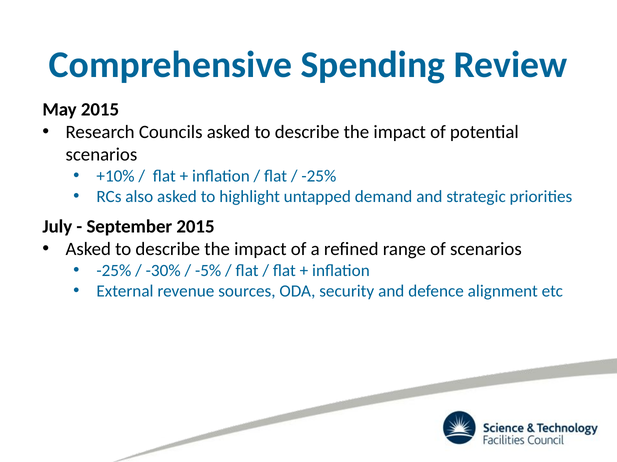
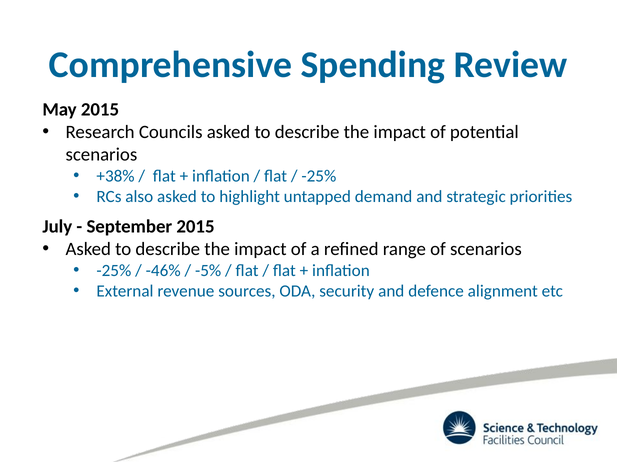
+10%: +10% -> +38% (116, 176)
-30%: -30% -> -46% (163, 271)
